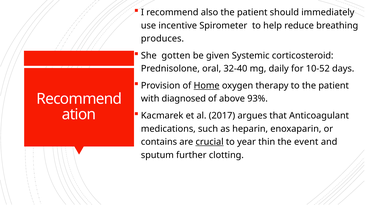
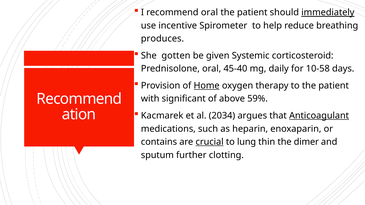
recommend also: also -> oral (209, 12)
immediately underline: none -> present (328, 12)
32-40: 32-40 -> 45-40 (235, 69)
10-52: 10-52 -> 10-58 (318, 69)
diagnosed: diagnosed -> significant (184, 99)
93%: 93% -> 59% (258, 99)
2017: 2017 -> 2034 (222, 116)
Anticoagulant underline: none -> present (319, 116)
year: year -> lung (247, 142)
event: event -> dimer (306, 142)
